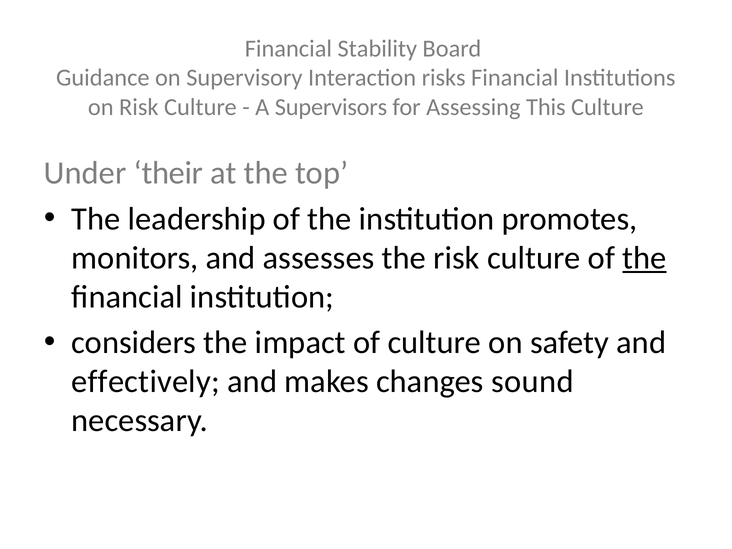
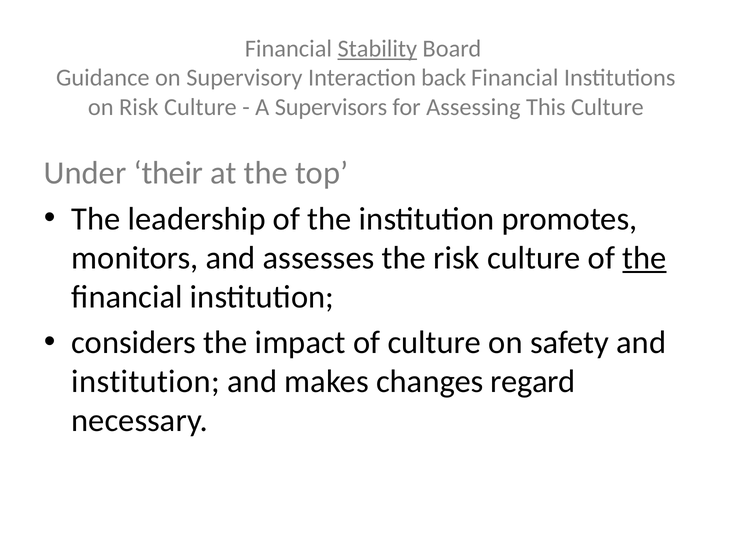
Stability underline: none -> present (377, 49)
risks: risks -> back (444, 78)
effectively: effectively -> institution (146, 382)
sound: sound -> regard (533, 382)
